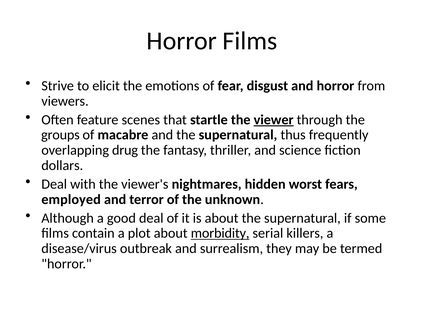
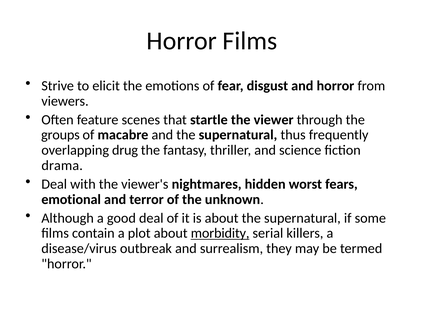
viewer underline: present -> none (274, 120)
dollars: dollars -> drama (62, 165)
employed: employed -> emotional (71, 199)
